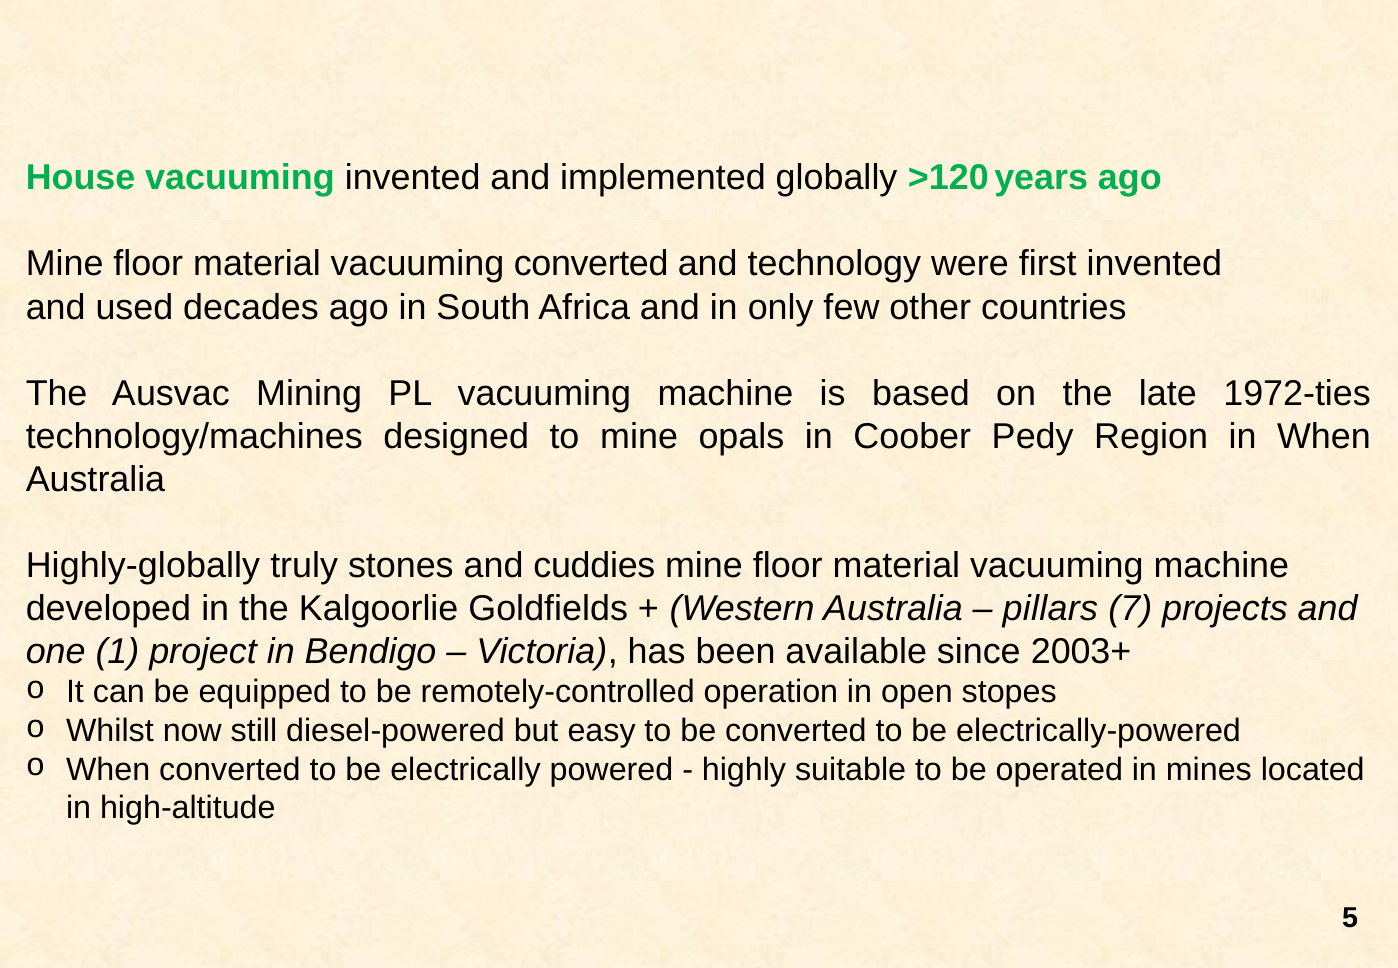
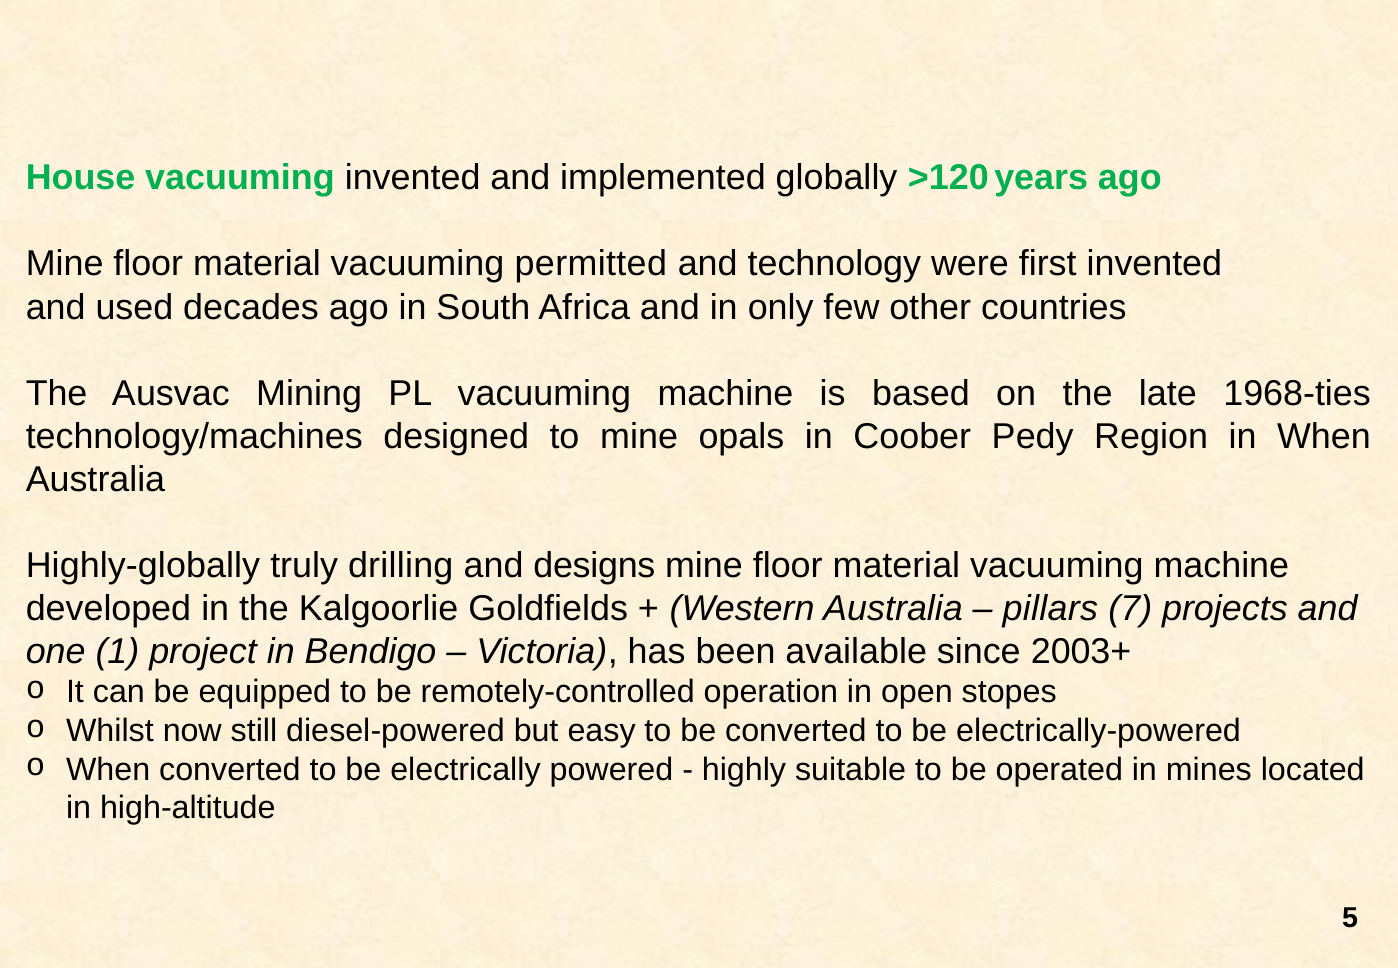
vacuuming converted: converted -> permitted (591, 264)
1972-ties: 1972-ties -> 1968-ties (1297, 393)
stones: stones -> drilling (401, 565)
cuddies: cuddies -> designs (594, 565)
